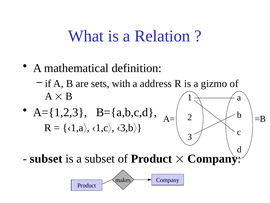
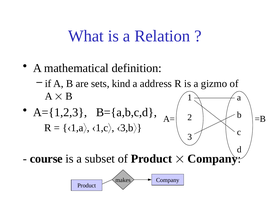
with: with -> kind (121, 83)
subset: subset -> course (46, 158)
